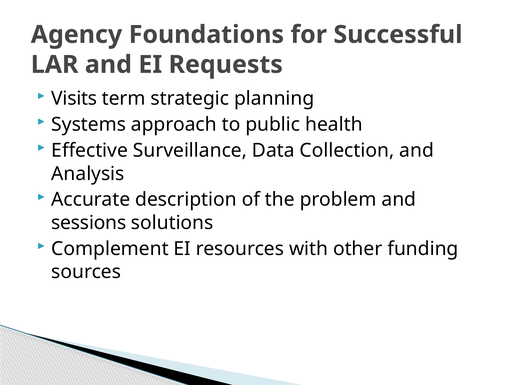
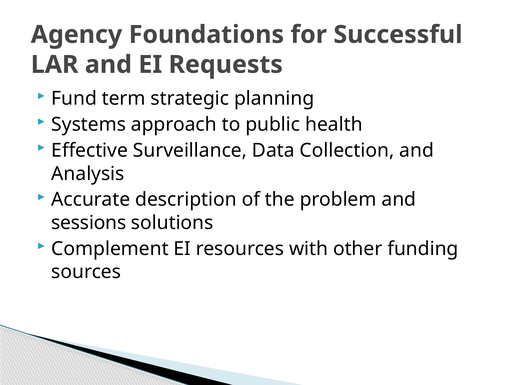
Visits: Visits -> Fund (74, 99)
